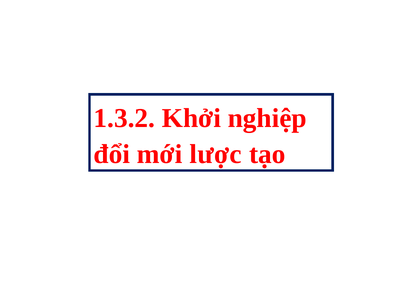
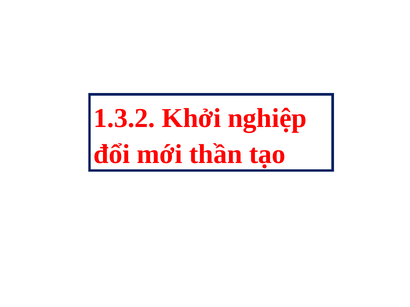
lược: lược -> thần (216, 154)
